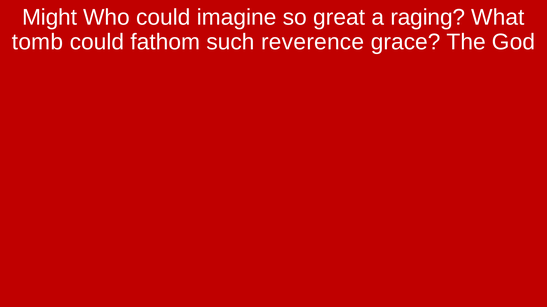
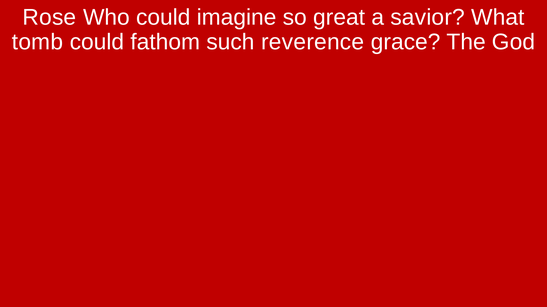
Might: Might -> Rose (49, 17)
raging: raging -> savior (428, 17)
